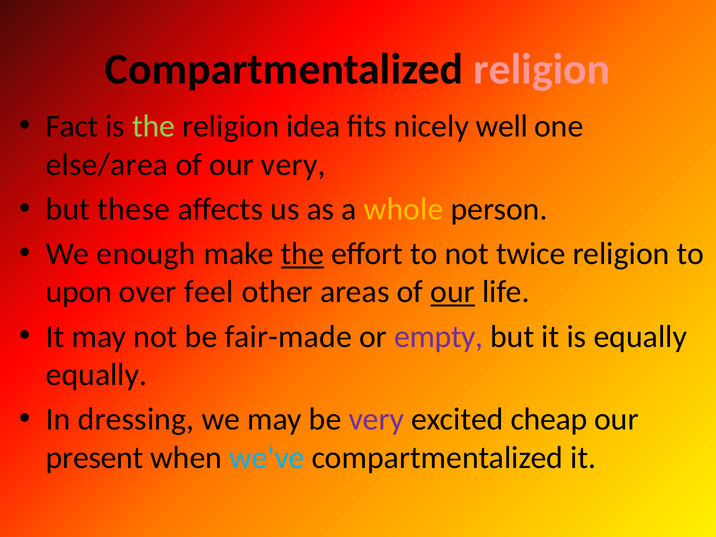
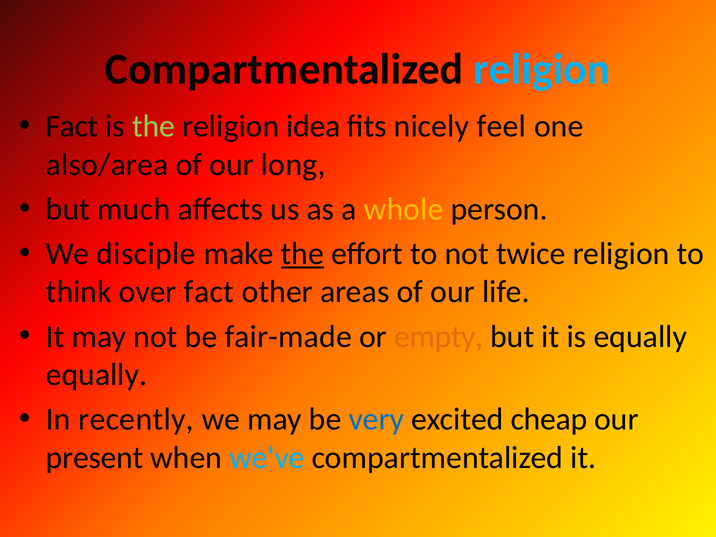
religion colour: pink -> light blue (542, 69)
well: well -> feel (501, 126)
else/area: else/area -> also/area (107, 165)
our very: very -> long (293, 165)
these: these -> much (134, 209)
enough: enough -> disciple (146, 254)
upon: upon -> think (79, 292)
over feel: feel -> fact (209, 292)
our underline: present -> none (453, 292)
empty colour: purple -> orange (439, 337)
dressing: dressing -> recently (136, 419)
very colour: purple -> blue (376, 419)
